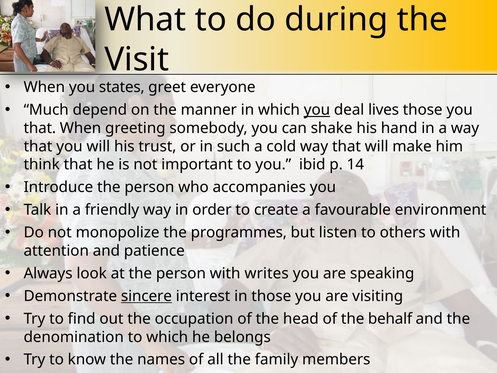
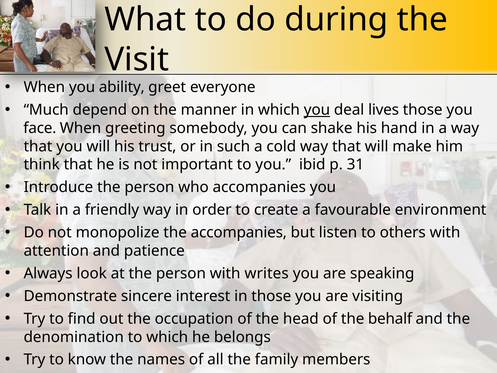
states: states -> ability (122, 87)
that: that -> face (40, 128)
14: 14 -> 31 (355, 164)
the programmes: programmes -> accompanies (239, 232)
sincere underline: present -> none (146, 296)
